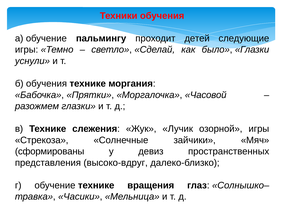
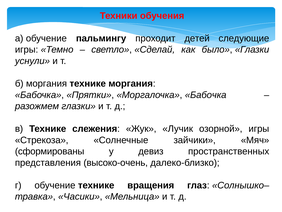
б обучения: обучения -> моргания (46, 83)
Моргалочка Часовой: Часовой -> Бабочка (206, 95)
высоко-вдруг: высоко-вдруг -> высоко-очень (116, 162)
